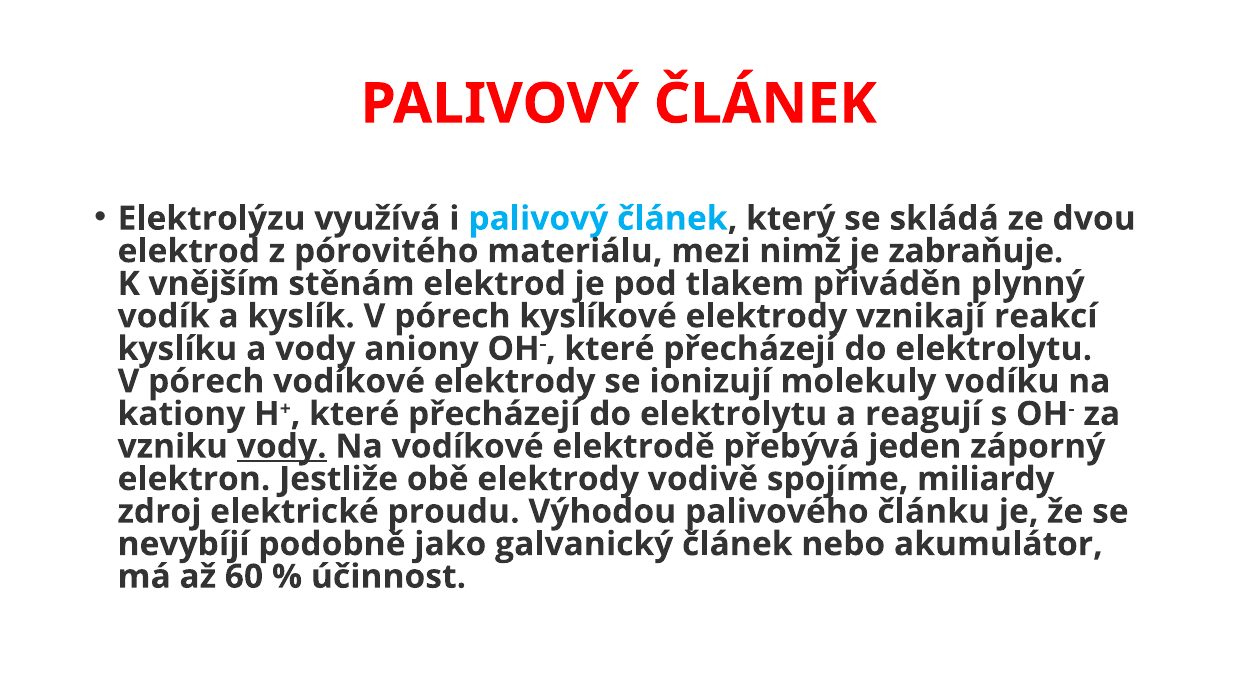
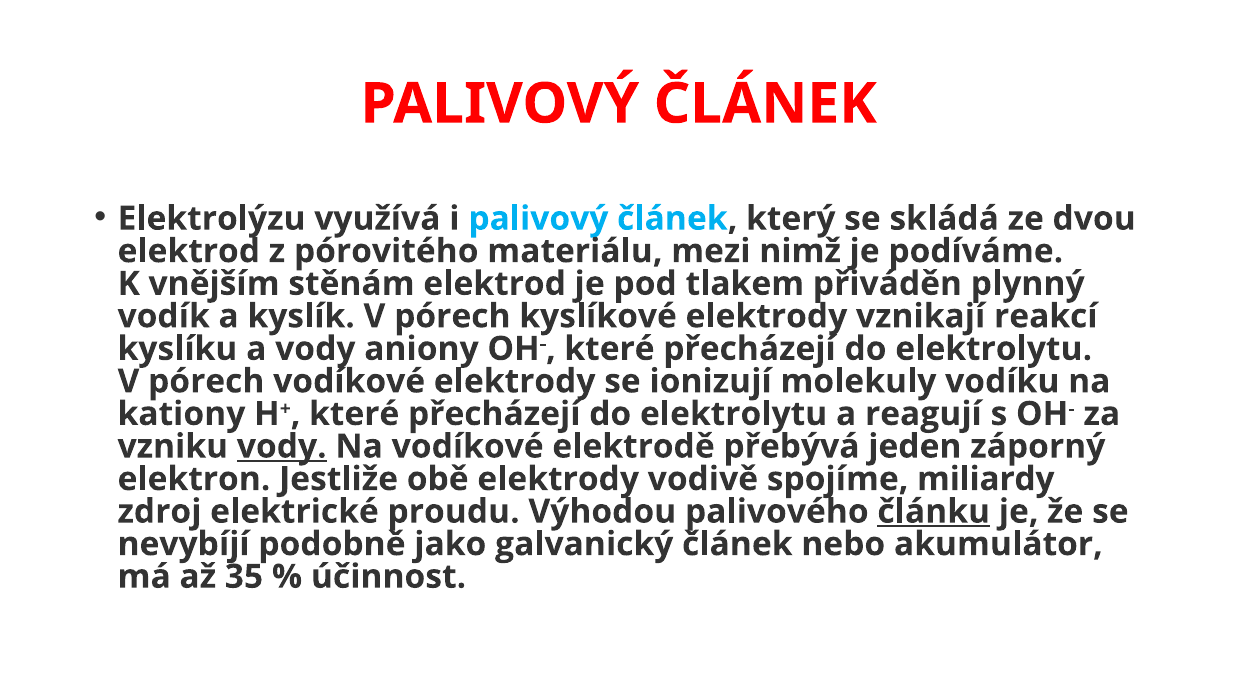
zabraňuje: zabraňuje -> podíváme (976, 251)
článku underline: none -> present (934, 512)
60: 60 -> 35 (244, 577)
